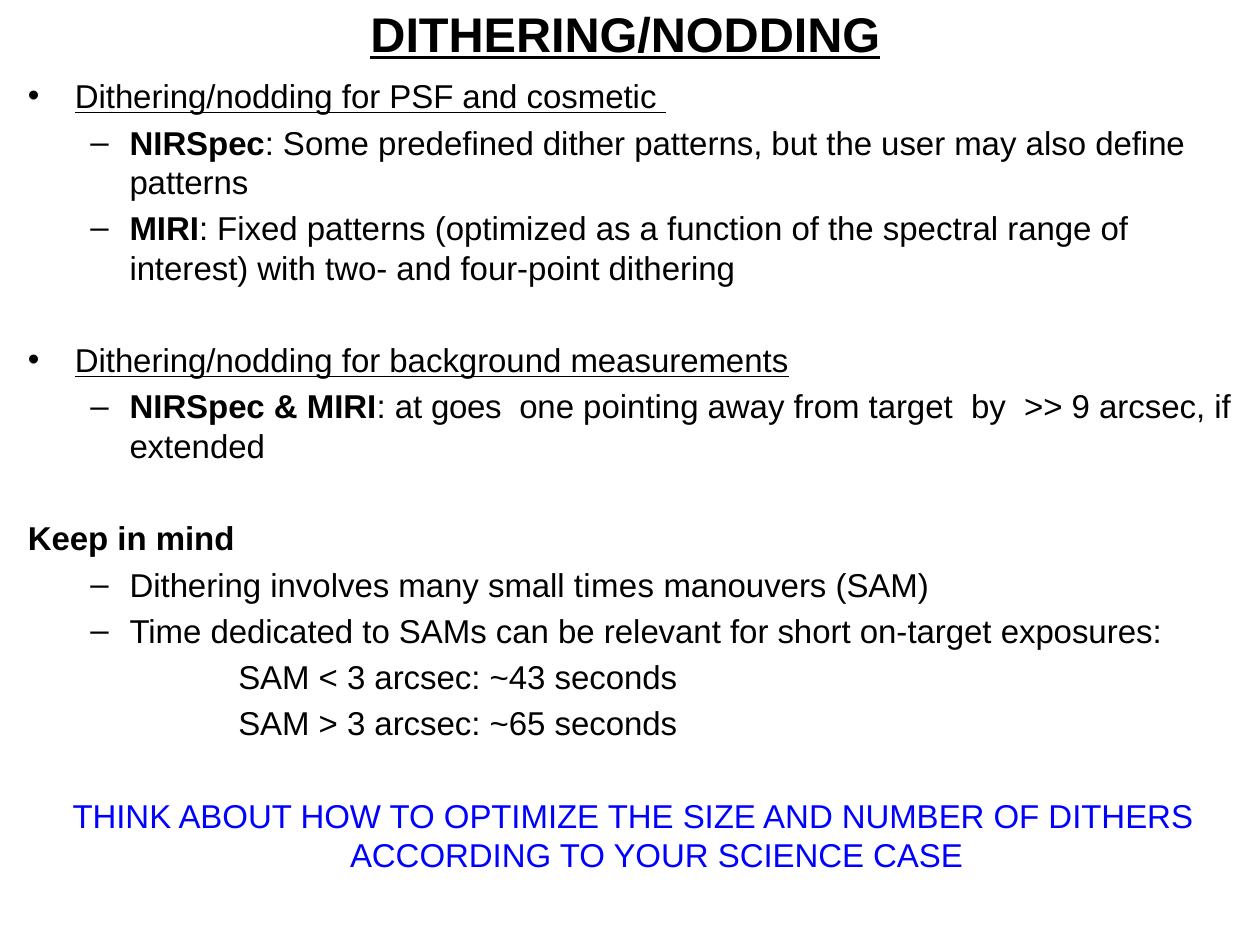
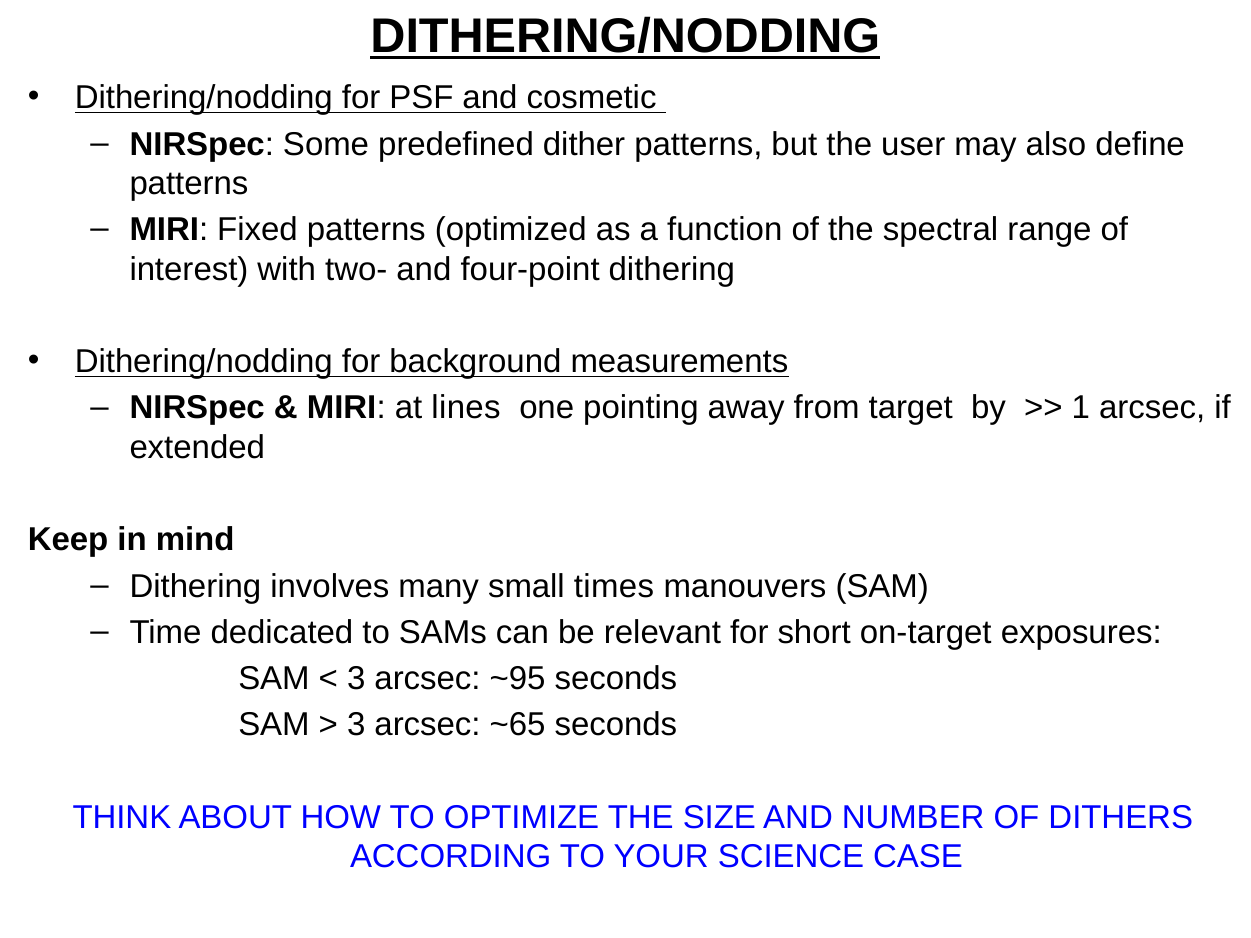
goes: goes -> lines (466, 408)
9: 9 -> 1 (1081, 408)
~43: ~43 -> ~95 (518, 679)
